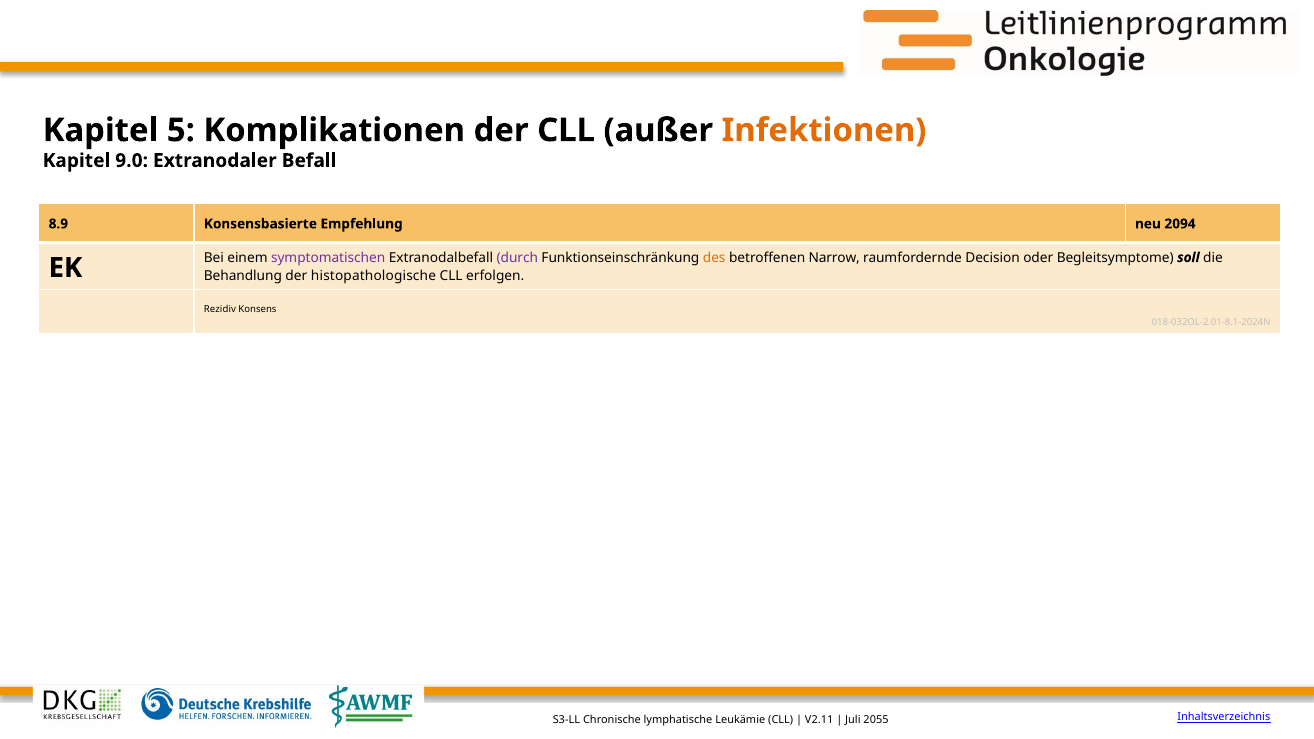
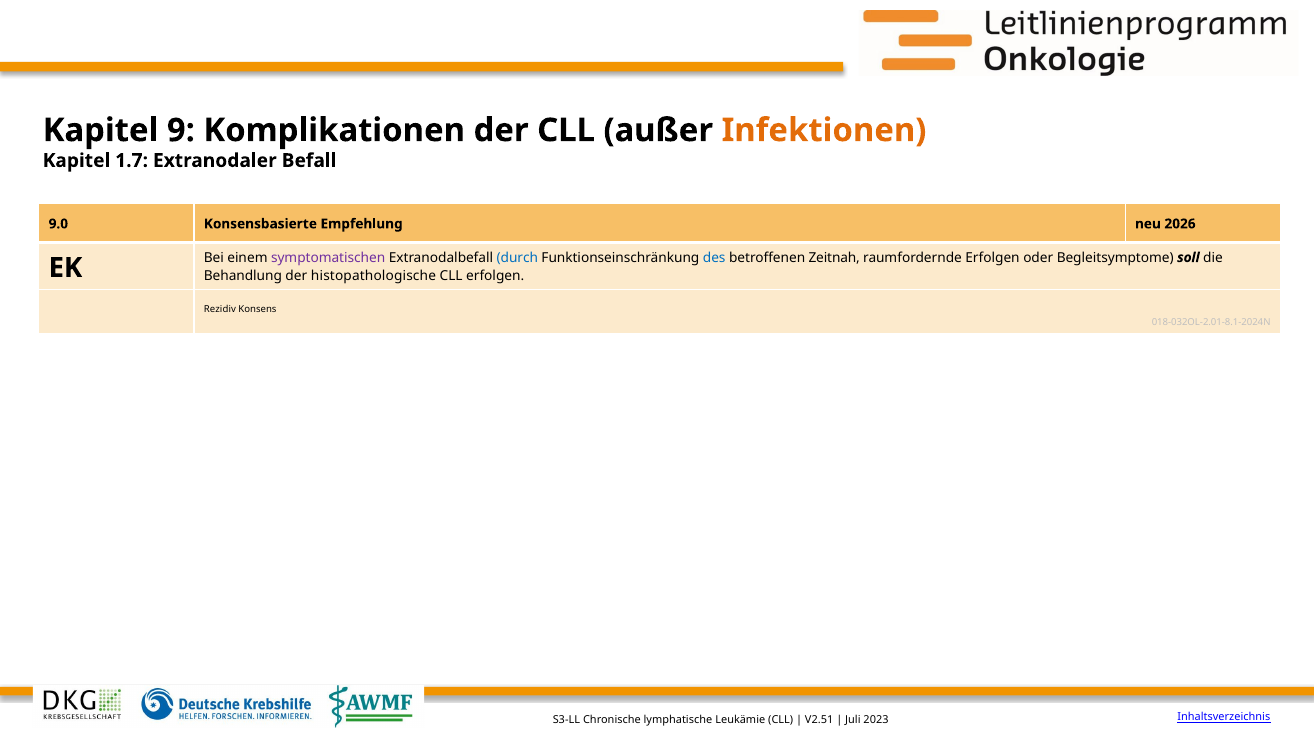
5: 5 -> 9 (181, 130)
9.0: 9.0 -> 1.7 (132, 161)
8.9: 8.9 -> 9.0 (58, 224)
2094: 2094 -> 2026 (1180, 224)
durch colour: purple -> blue (517, 258)
des colour: orange -> blue (714, 258)
Narrow: Narrow -> Zeitnah (834, 258)
raumfordernde Decision: Decision -> Erfolgen (993, 258)
V2.11: V2.11 -> V2.51 (819, 720)
2055: 2055 -> 2023 (876, 720)
